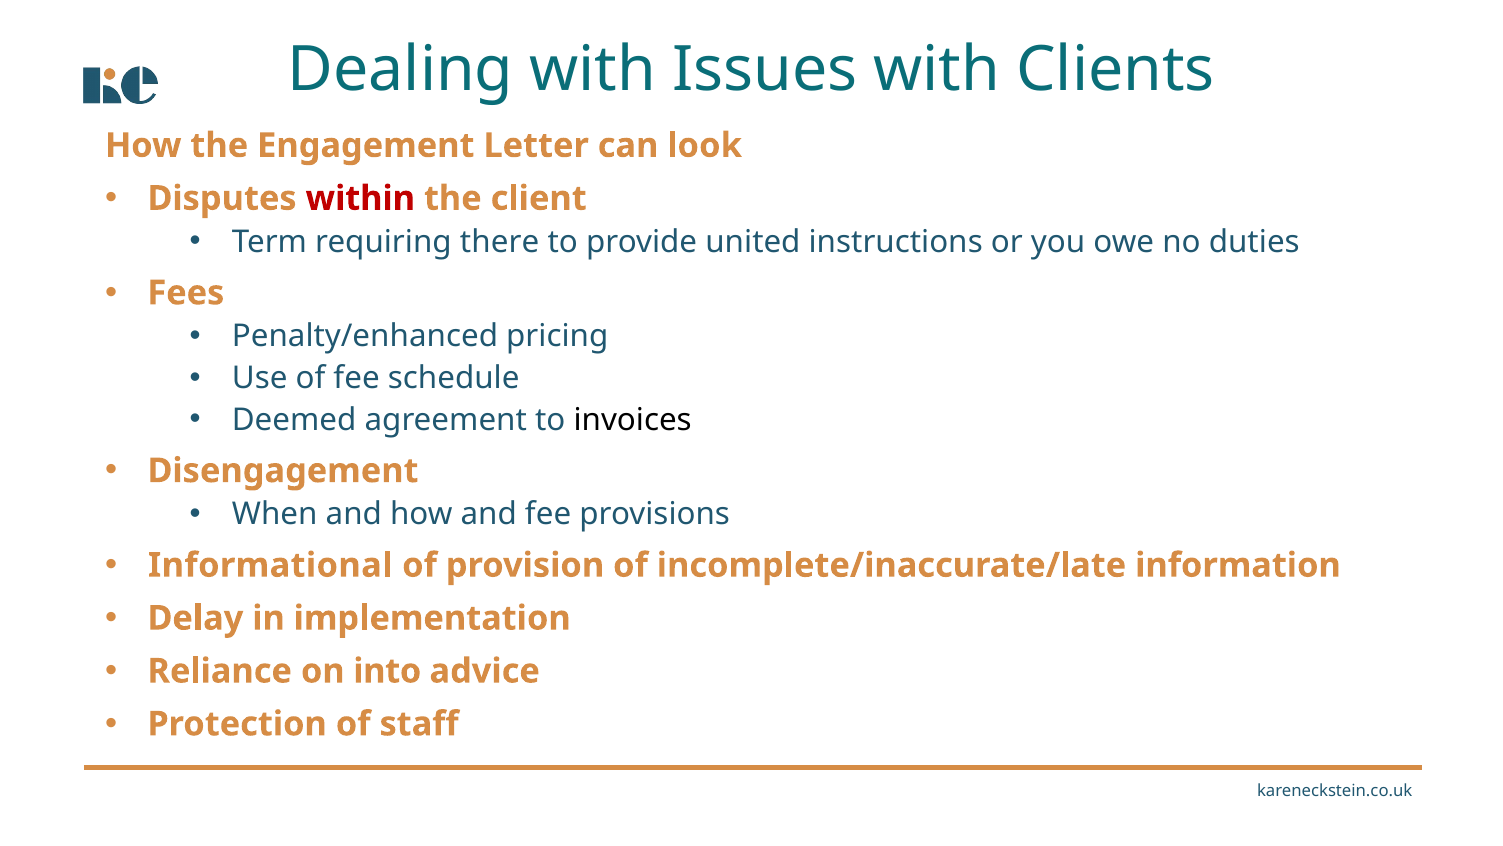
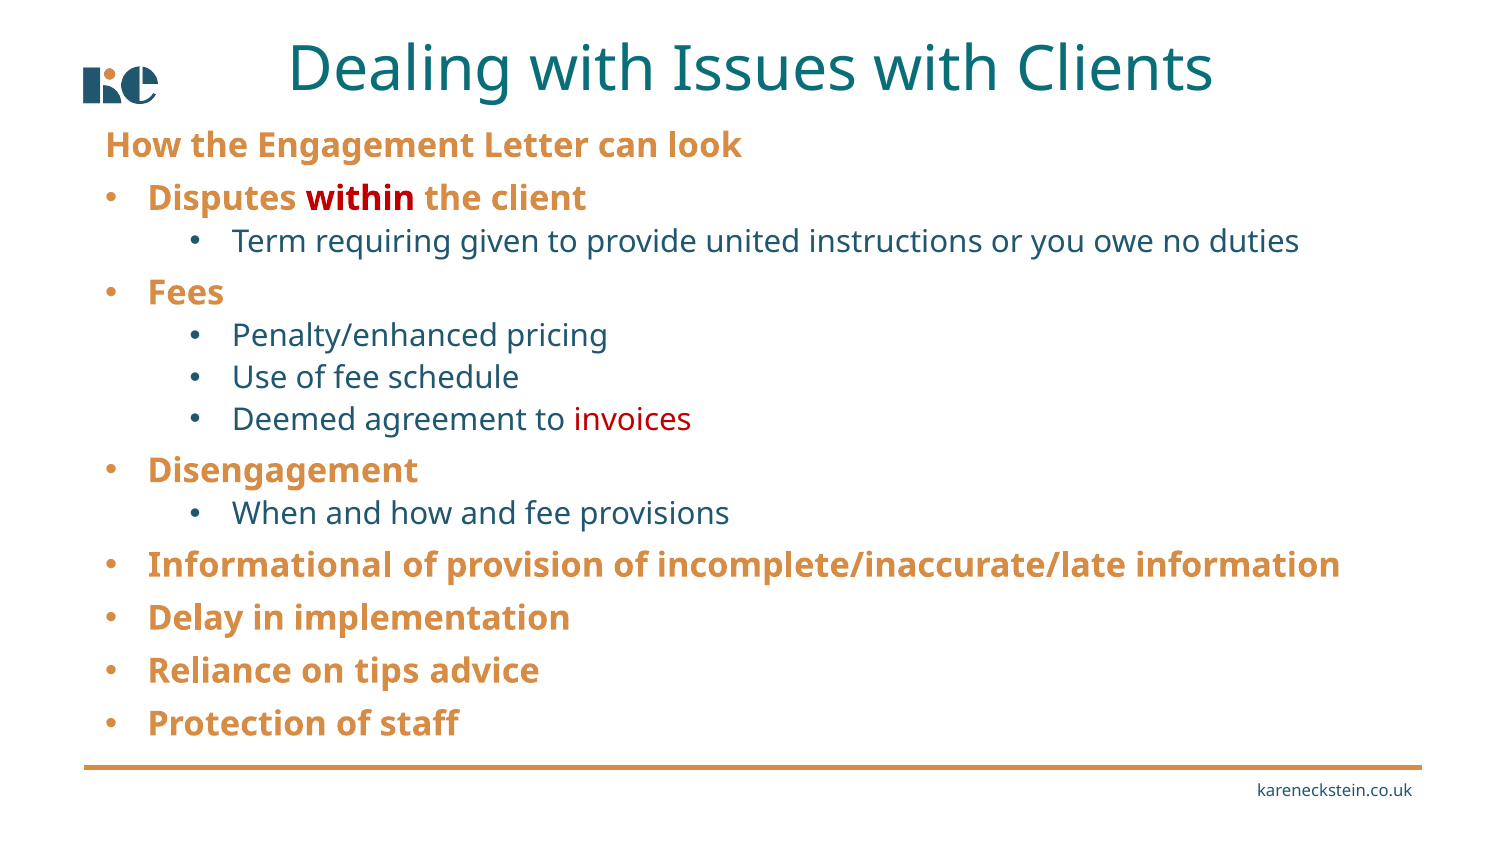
there: there -> given (500, 242)
invoices colour: black -> red (633, 419)
into: into -> tips (387, 671)
